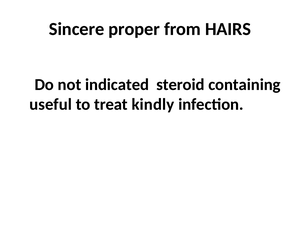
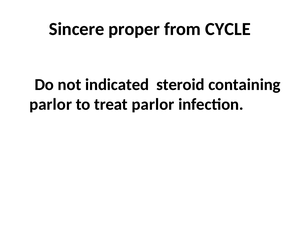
HAIRS: HAIRS -> CYCLE (228, 29)
useful: useful -> parlor (51, 104)
treat kindly: kindly -> parlor (153, 104)
